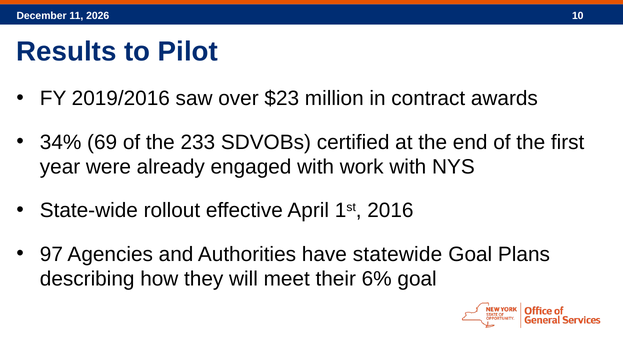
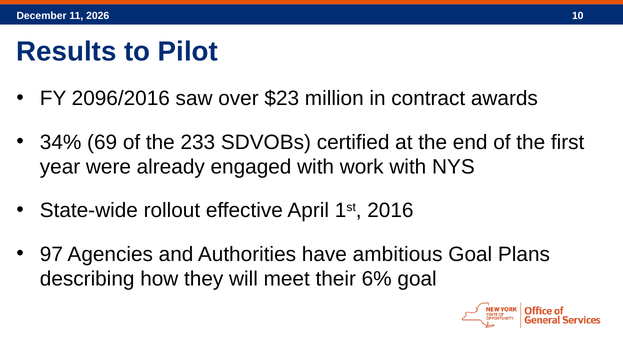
2019/2016: 2019/2016 -> 2096/2016 (121, 99)
statewide: statewide -> ambitious (398, 254)
